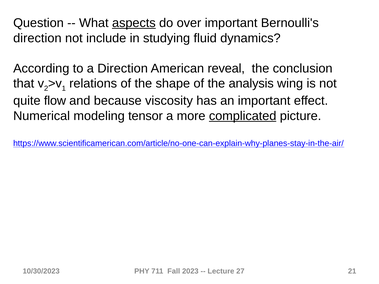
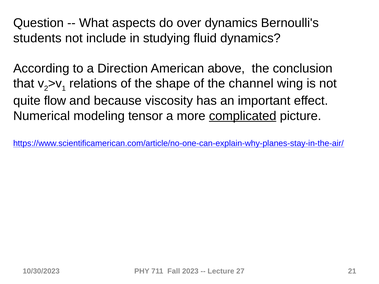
aspects underline: present -> none (134, 23)
over important: important -> dynamics (231, 23)
direction: direction -> students (37, 38)
reveal: reveal -> above (226, 68)
analysis: analysis -> channel (251, 84)
